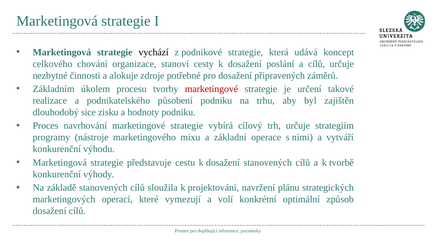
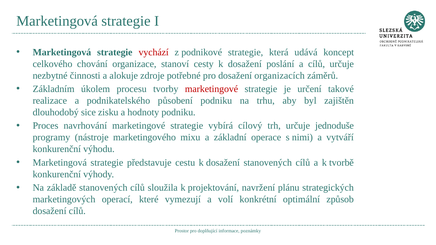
vychází colour: black -> red (154, 52)
připravených: připravených -> organizacích (280, 76)
strategiím: strategiím -> jednoduše (335, 126)
